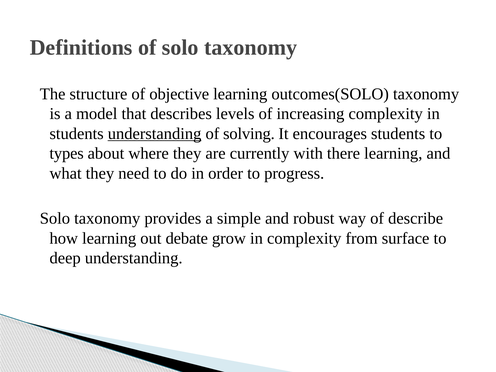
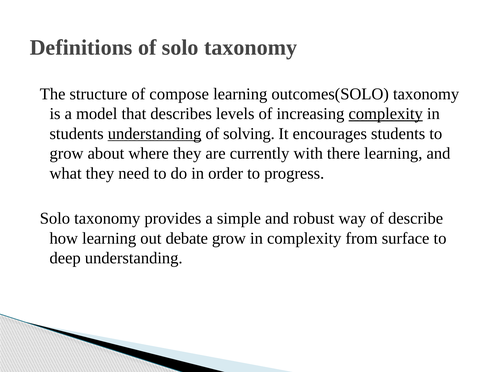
objective: objective -> compose (179, 94)
complexity underline: none -> present (386, 114)
types: types -> grow (67, 153)
